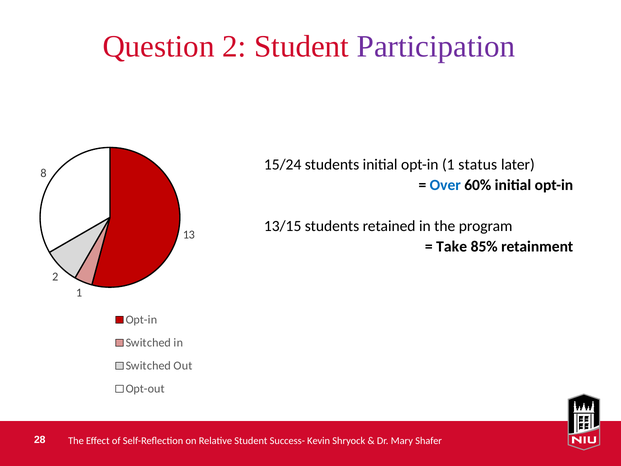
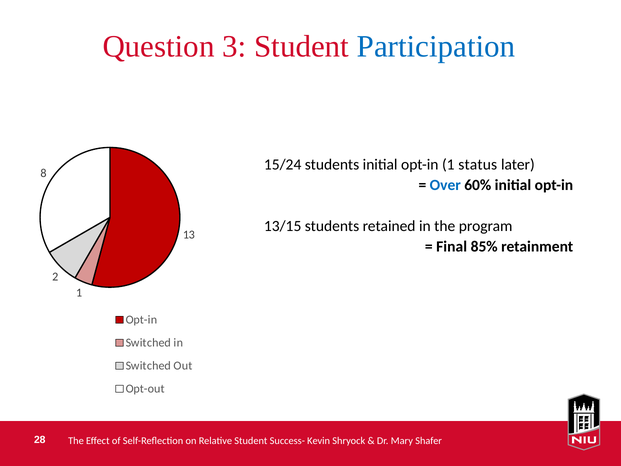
Question 2: 2 -> 3 (234, 47)
Participation colour: purple -> blue (436, 47)
Take: Take -> Final (452, 246)
